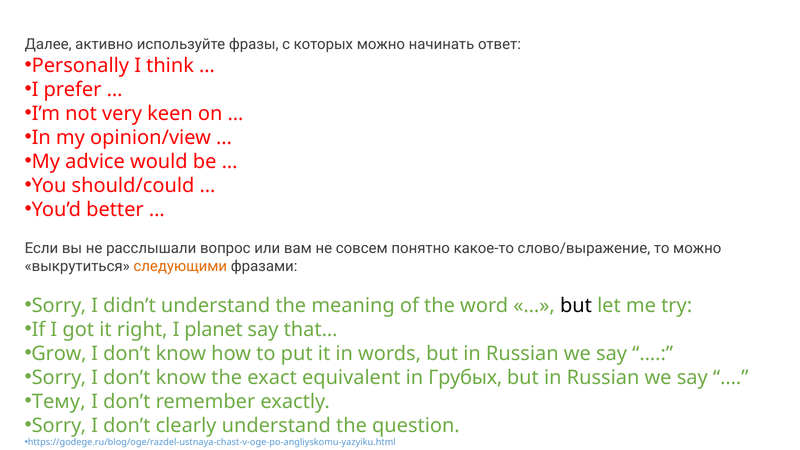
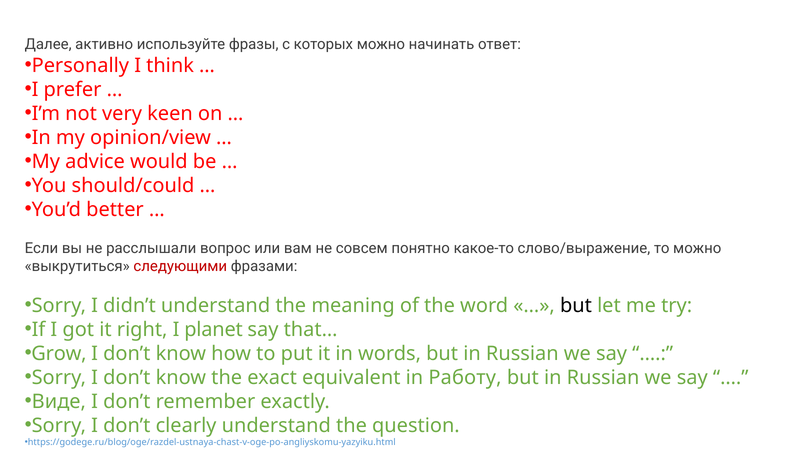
следующими colour: orange -> red (180, 266)
Грубых: Грубых -> Работу (465, 377)
Тему: Тему -> Виде (59, 401)
